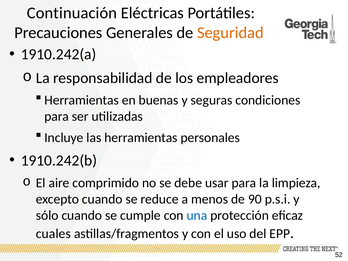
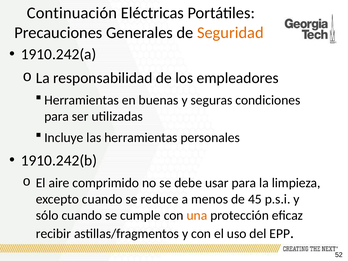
90: 90 -> 45 (255, 199)
una colour: blue -> orange (197, 215)
cuales: cuales -> recibir (53, 234)
